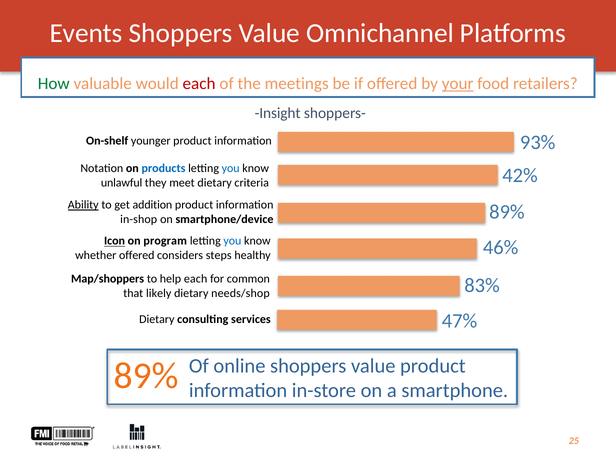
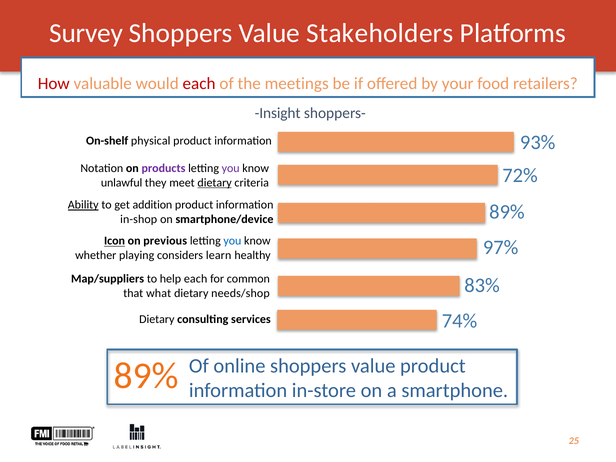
Events: Events -> Survey (86, 33)
Omnichannel: Omnichannel -> Stakeholders (380, 33)
How colour: green -> red (54, 83)
your underline: present -> none (458, 83)
younger: younger -> physical (151, 141)
products colour: blue -> purple (163, 168)
you colour: blue -> purple (231, 168)
42%: 42% -> 72% (520, 176)
dietary underline: none -> present (215, 183)
program: program -> previous (165, 241)
46%: 46% -> 97% (501, 248)
whether offered: offered -> playing (137, 255)
steps: steps -> learn (219, 255)
Map/shoppers: Map/shoppers -> Map/suppliers (108, 279)
likely: likely -> what (159, 293)
47%: 47% -> 74% (460, 321)
